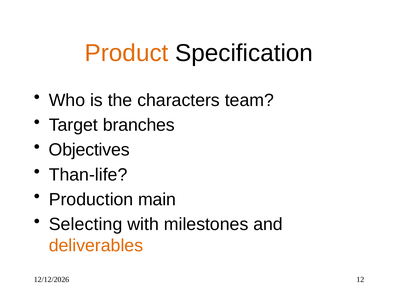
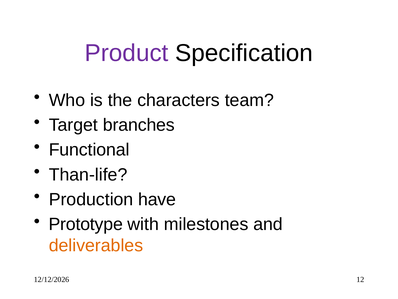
Product colour: orange -> purple (127, 53)
Objectives: Objectives -> Functional (89, 150)
main: main -> have (157, 199)
Selecting: Selecting -> Prototype (86, 224)
